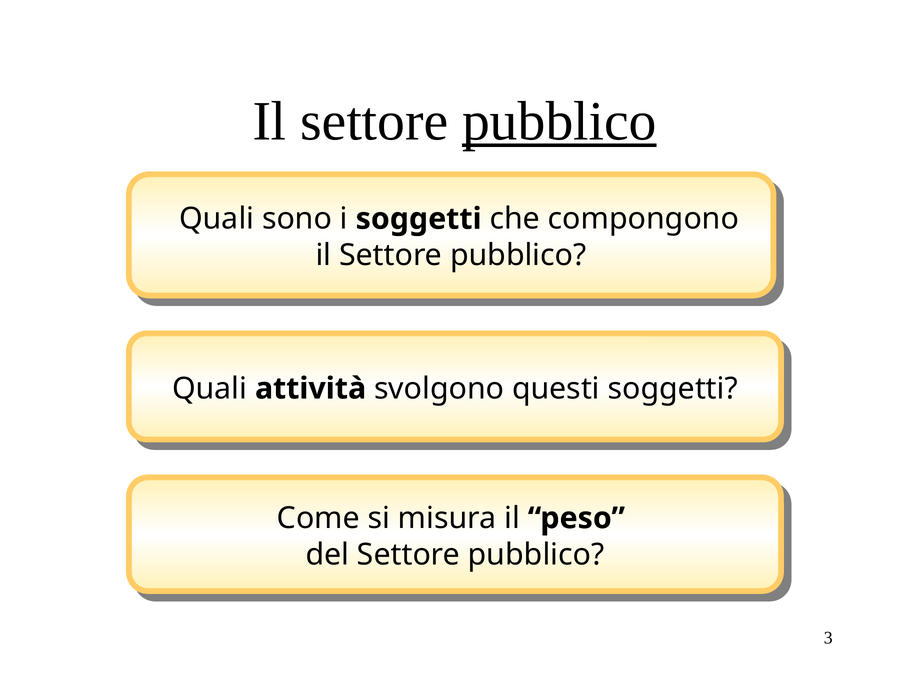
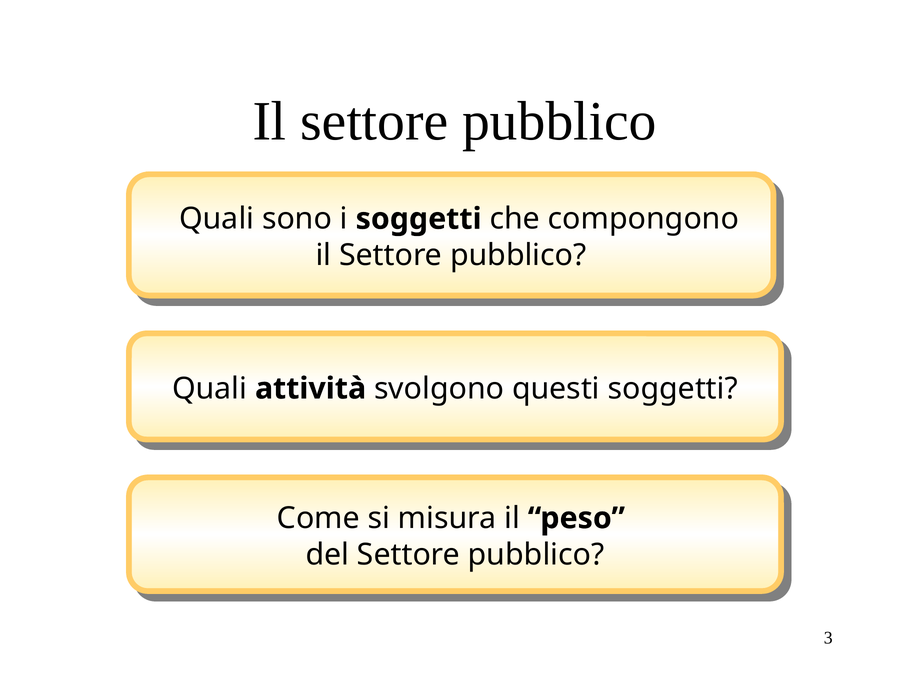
pubblico underline: present -> none (559, 121)
